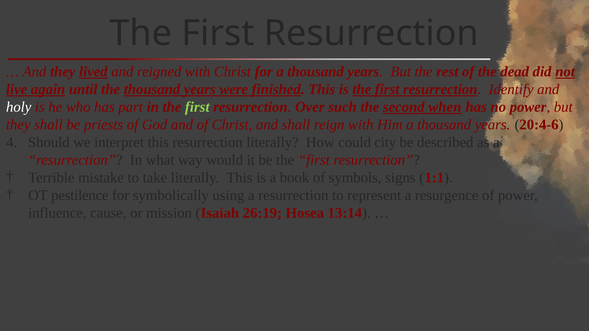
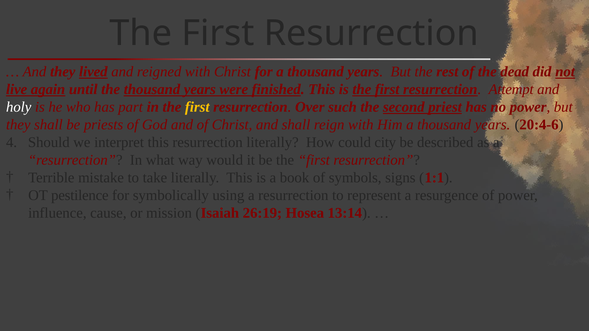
Identify: Identify -> Attempt (511, 89)
first colour: light green -> yellow (197, 107)
when: when -> priest (445, 107)
